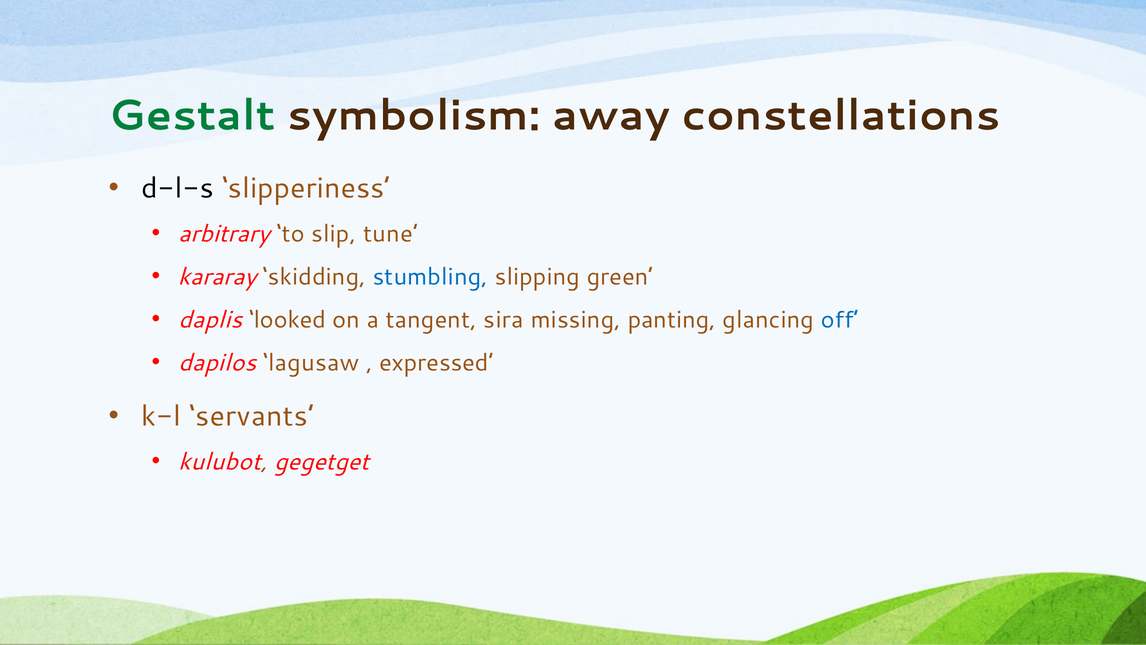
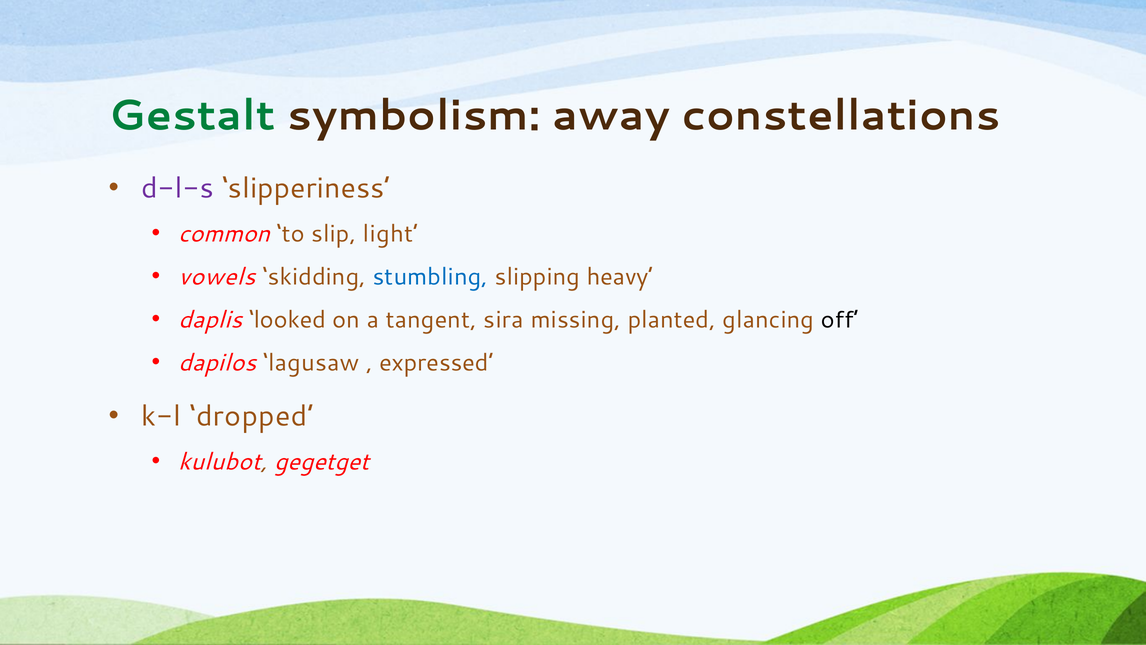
d-l-s colour: black -> purple (178, 188)
arbitrary: arbitrary -> common (224, 234)
tune: tune -> light (391, 234)
kararay: kararay -> vowels (217, 277)
green: green -> heavy (620, 277)
panting: panting -> planted (672, 320)
off colour: blue -> black (840, 320)
servants: servants -> dropped (252, 416)
